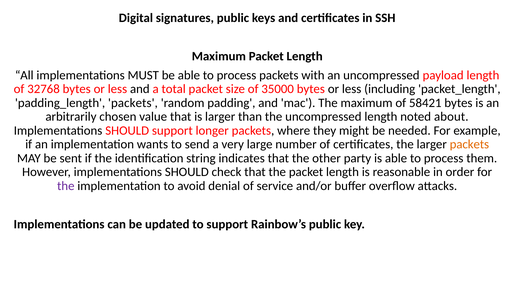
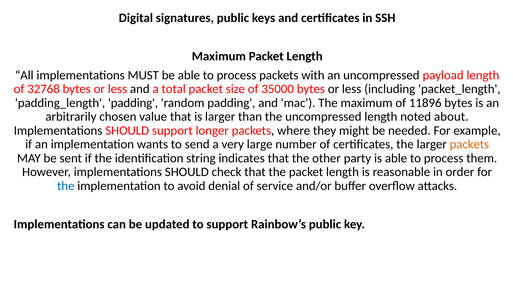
padding_length packets: packets -> padding (133, 103)
58421: 58421 -> 11896 (425, 103)
the colour: purple -> blue (66, 186)
